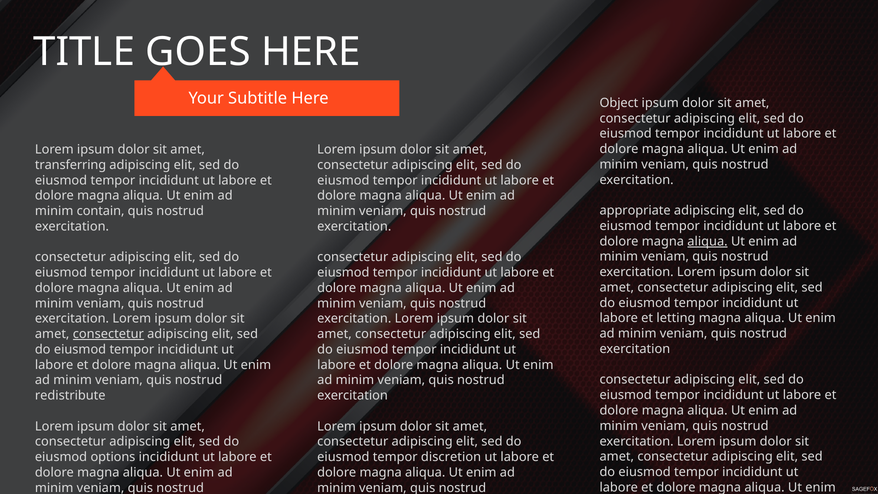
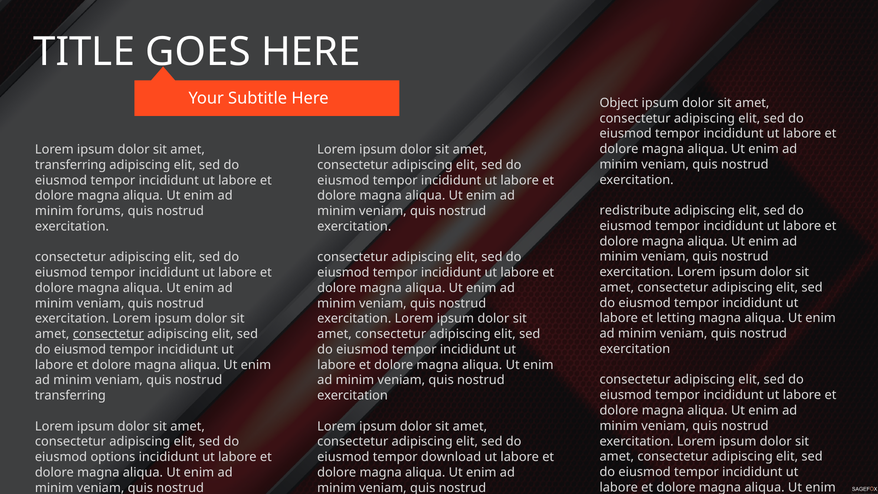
appropriate: appropriate -> redistribute (635, 211)
contain: contain -> forums (101, 211)
aliqua underline: present -> none (708, 241)
redistribute: redistribute -> transferring (70, 395)
discretion: discretion -> download (451, 457)
